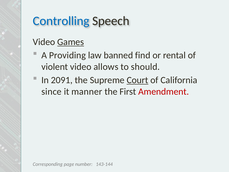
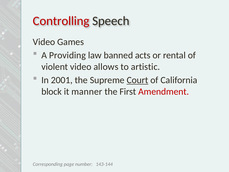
Controlling colour: blue -> red (61, 21)
Games underline: present -> none (71, 42)
find: find -> acts (143, 55)
should: should -> artistic (145, 67)
2091: 2091 -> 2001 (62, 80)
since: since -> block (52, 92)
